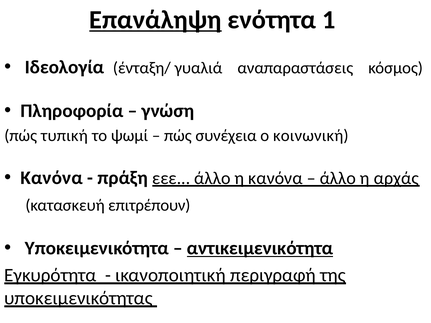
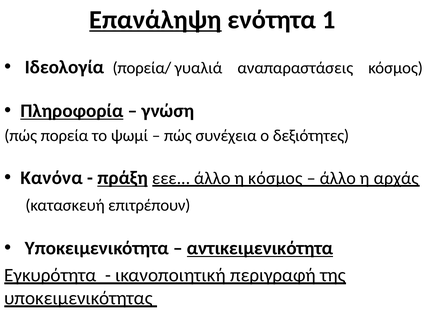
ένταξη/: ένταξη/ -> πορεία/ (142, 68)
Πληροφορία underline: none -> present (72, 111)
τυπική: τυπική -> πορεία (65, 136)
κοινωνική: κοινωνική -> δεξιότητες (311, 136)
πράξη underline: none -> present (123, 178)
η κανόνα: κανόνα -> κόσμος (275, 178)
